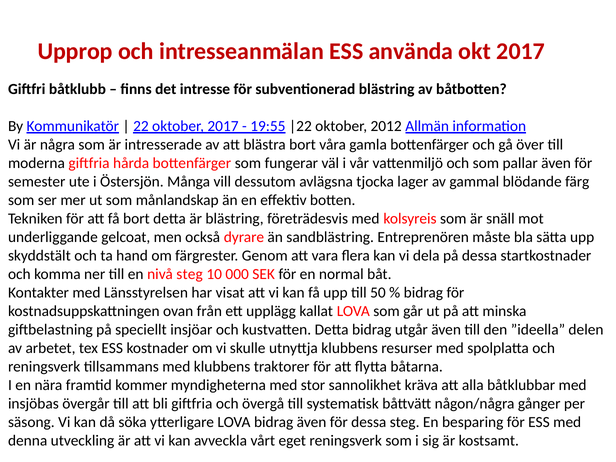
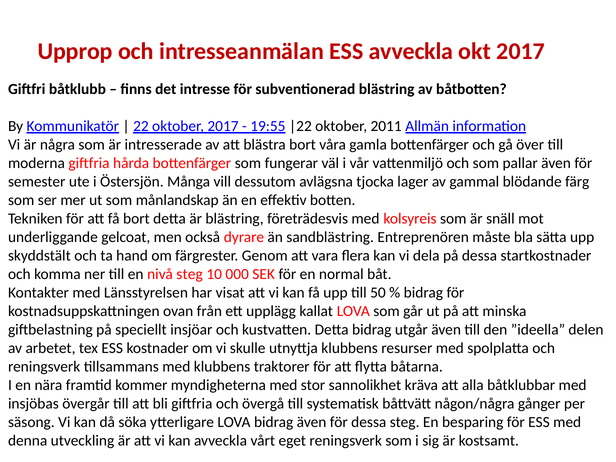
ESS använda: använda -> avveckla (411, 51)
2012: 2012 -> 2011 (386, 126)
